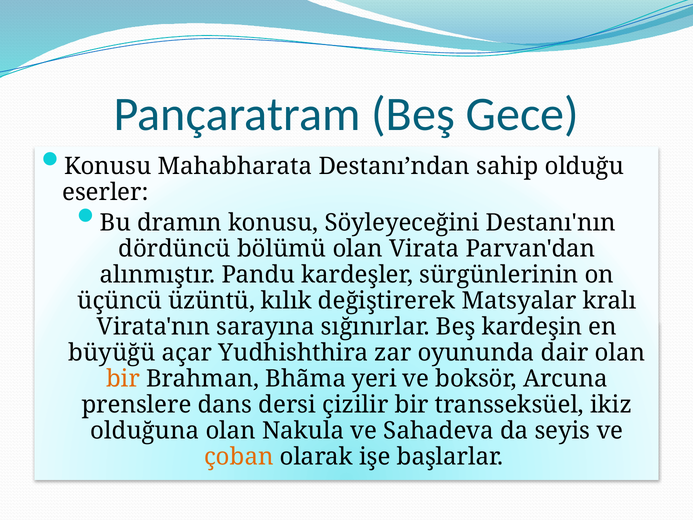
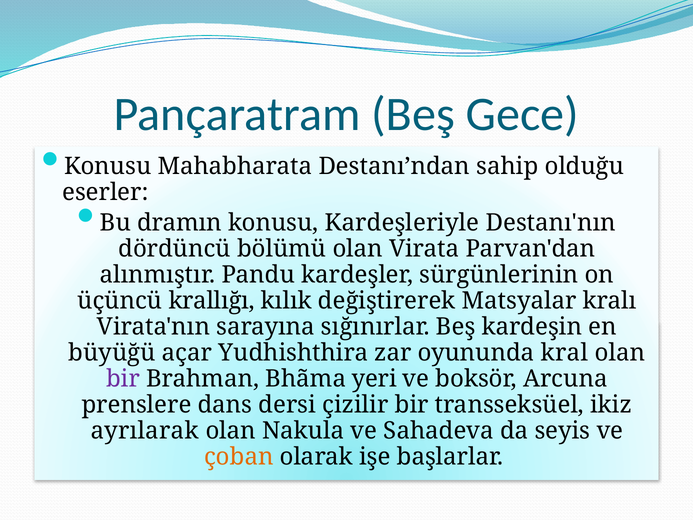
Söyleyeceğini: Söyleyeceğini -> Kardeşleriyle (402, 223)
üzüntü: üzüntü -> krallığı (212, 301)
dair: dair -> kral (565, 353)
bir colour: orange -> purple (123, 378)
olduğuna: olduğuna -> ayrılarak (145, 430)
